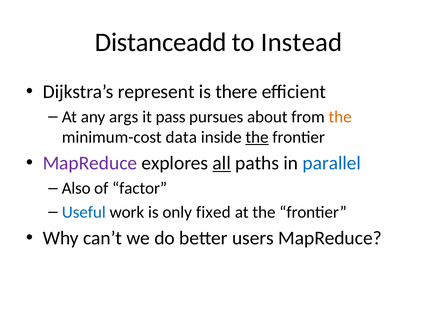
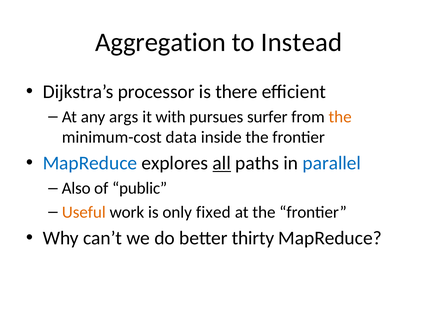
Distanceadd: Distanceadd -> Aggregation (161, 42)
represent: represent -> processor (156, 92)
pass: pass -> with (171, 117)
about: about -> surfer (267, 117)
the underline: present -> none (257, 137)
MapReduce colour: purple -> blue (90, 163)
factor: factor -> public (140, 189)
Useful colour: blue -> orange (84, 212)
users: users -> thirty (253, 238)
